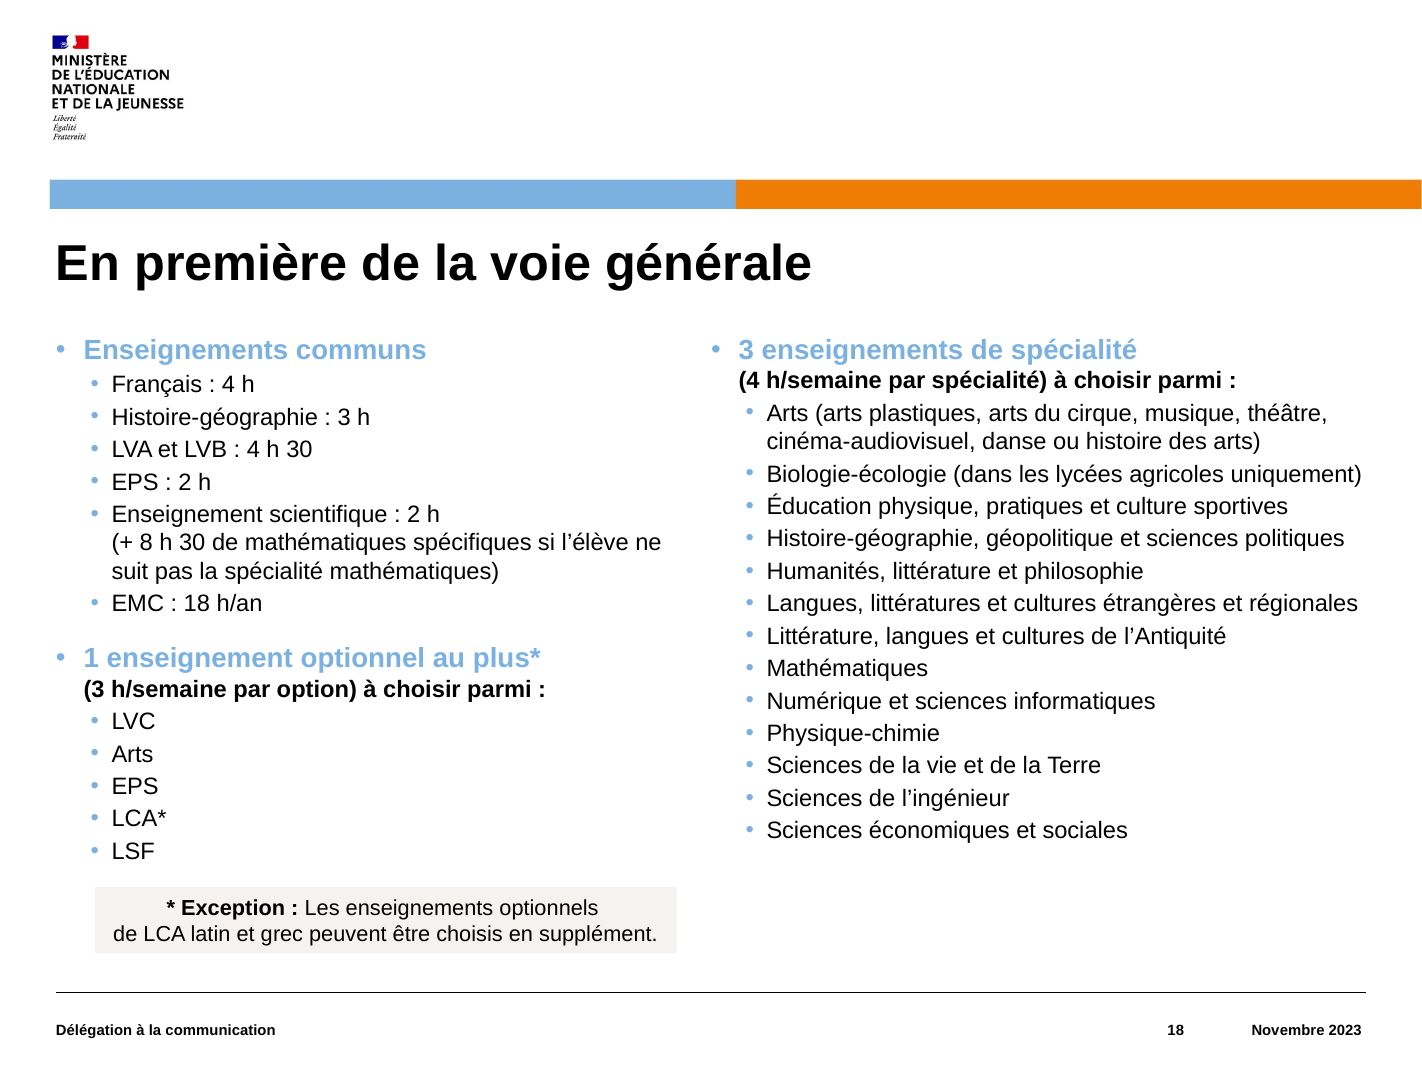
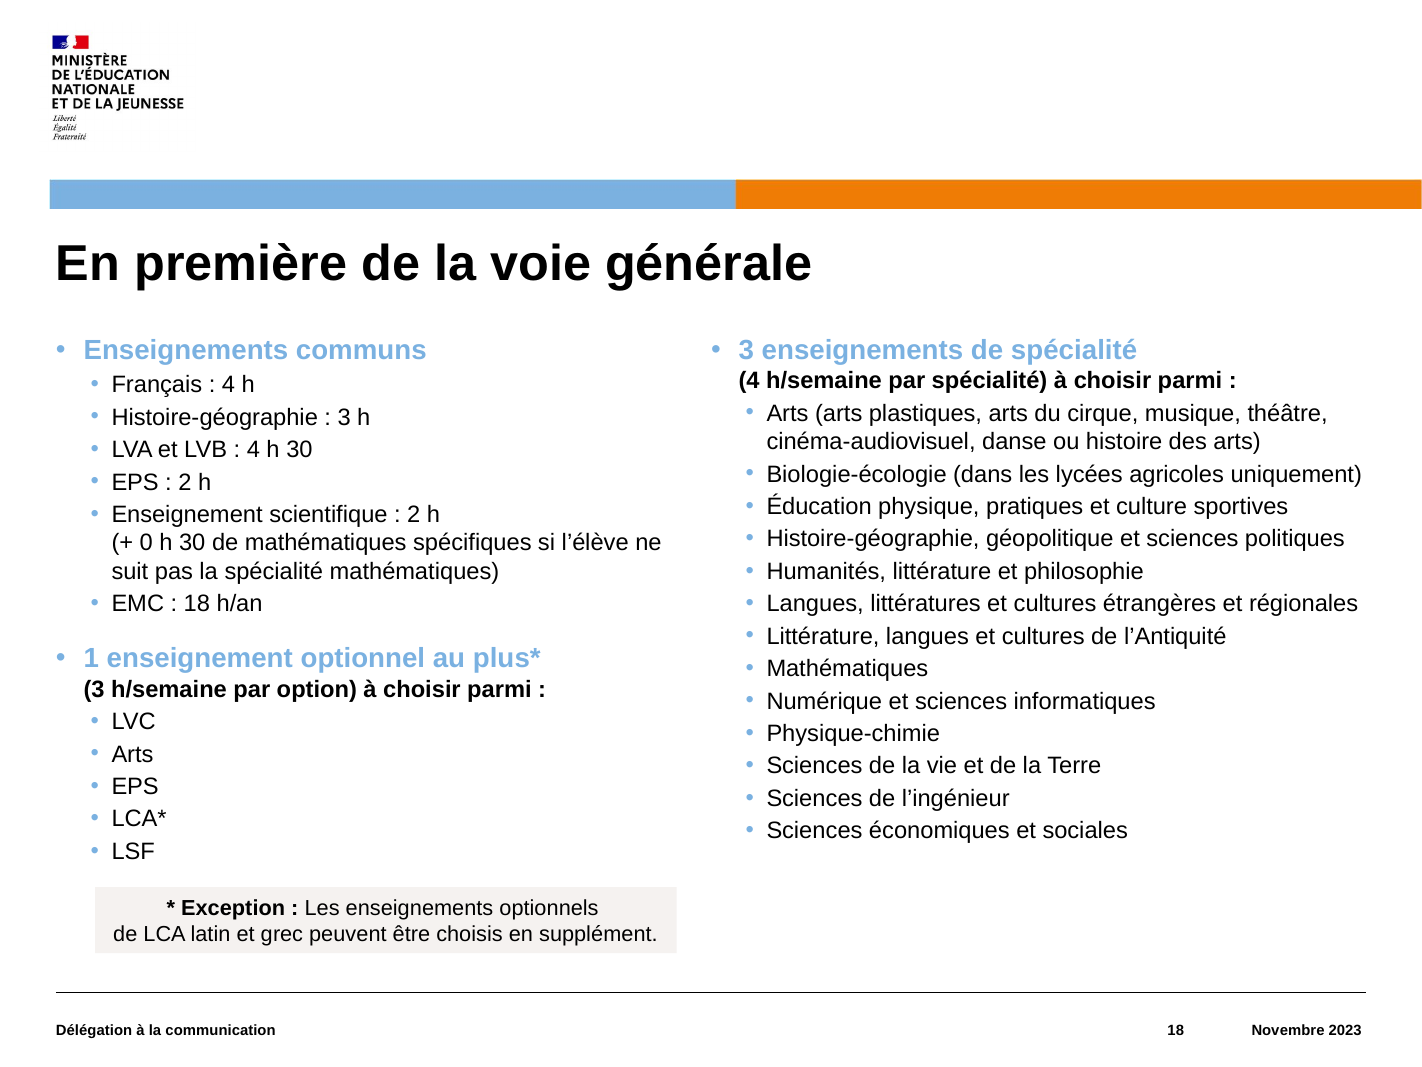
8: 8 -> 0 (146, 543)
